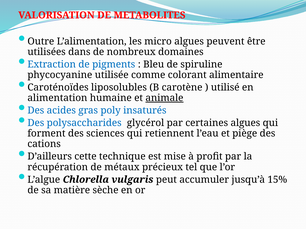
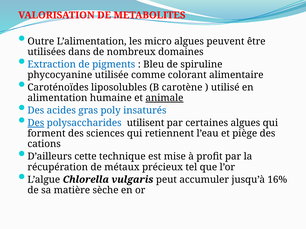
Des underline: none -> present (36, 123)
glycérol: glycérol -> utilisent (146, 123)
15%: 15% -> 16% (277, 180)
